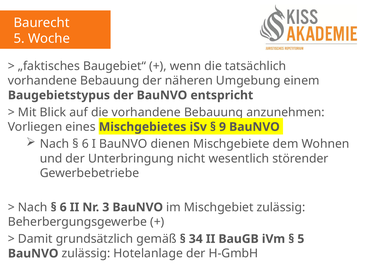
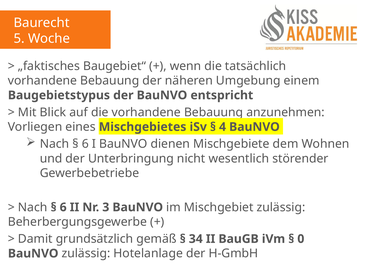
9: 9 -> 4 (223, 127)
5: 5 -> 0 (301, 240)
